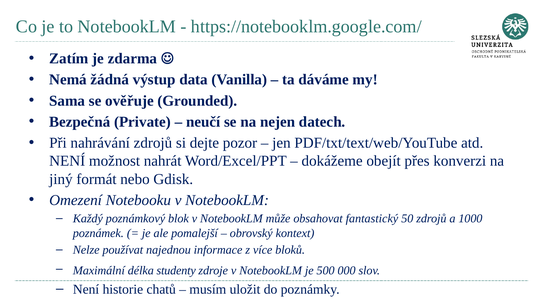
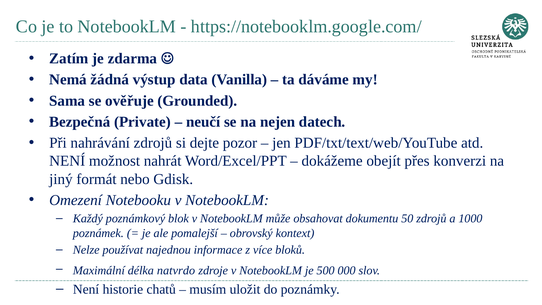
fantastický: fantastický -> dokumentu (372, 219)
studenty: studenty -> natvrdo (176, 270)
